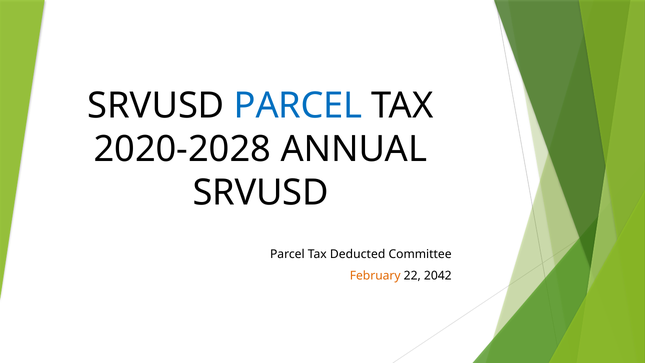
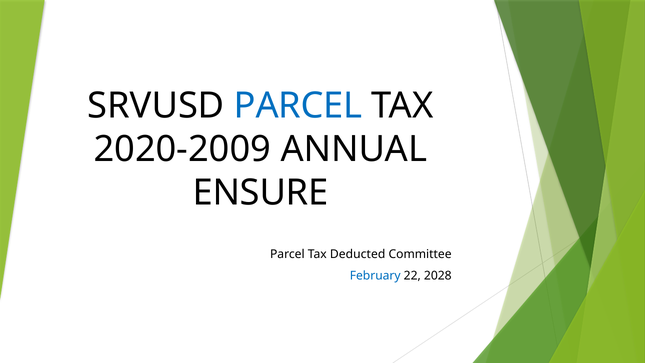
2020-2028: 2020-2028 -> 2020-2009 (182, 149)
SRVUSD: SRVUSD -> ENSURE (261, 193)
February colour: orange -> blue (375, 275)
2042: 2042 -> 2028 (438, 275)
